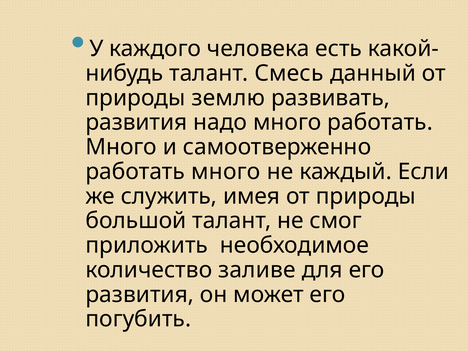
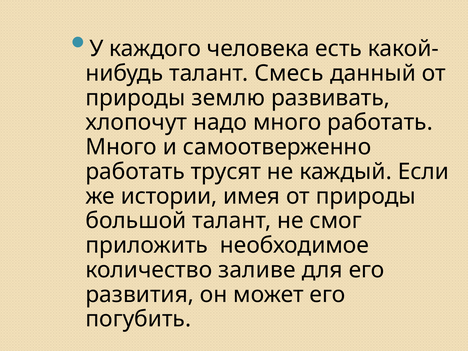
развития: развития -> хлопочут (136, 122)
много: много -> трусят (226, 172)
служить: служить -> истории (169, 196)
